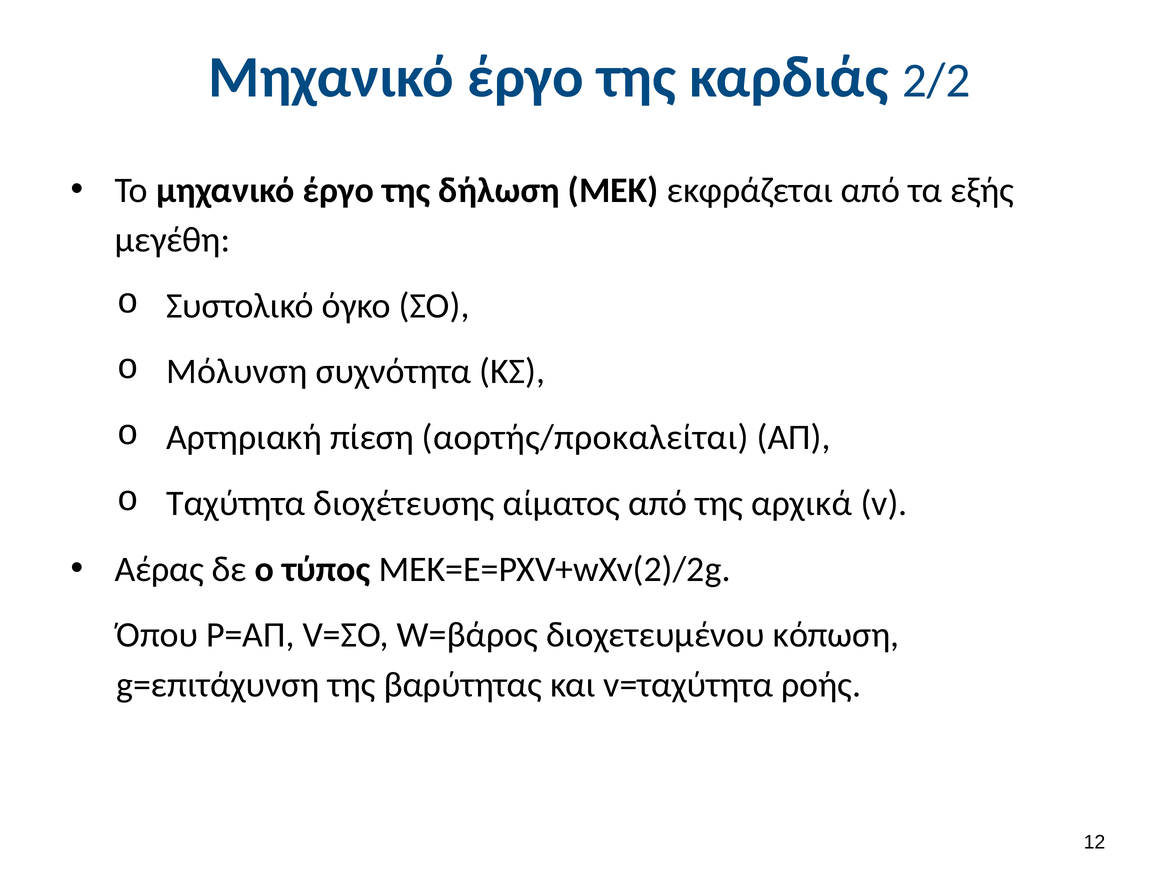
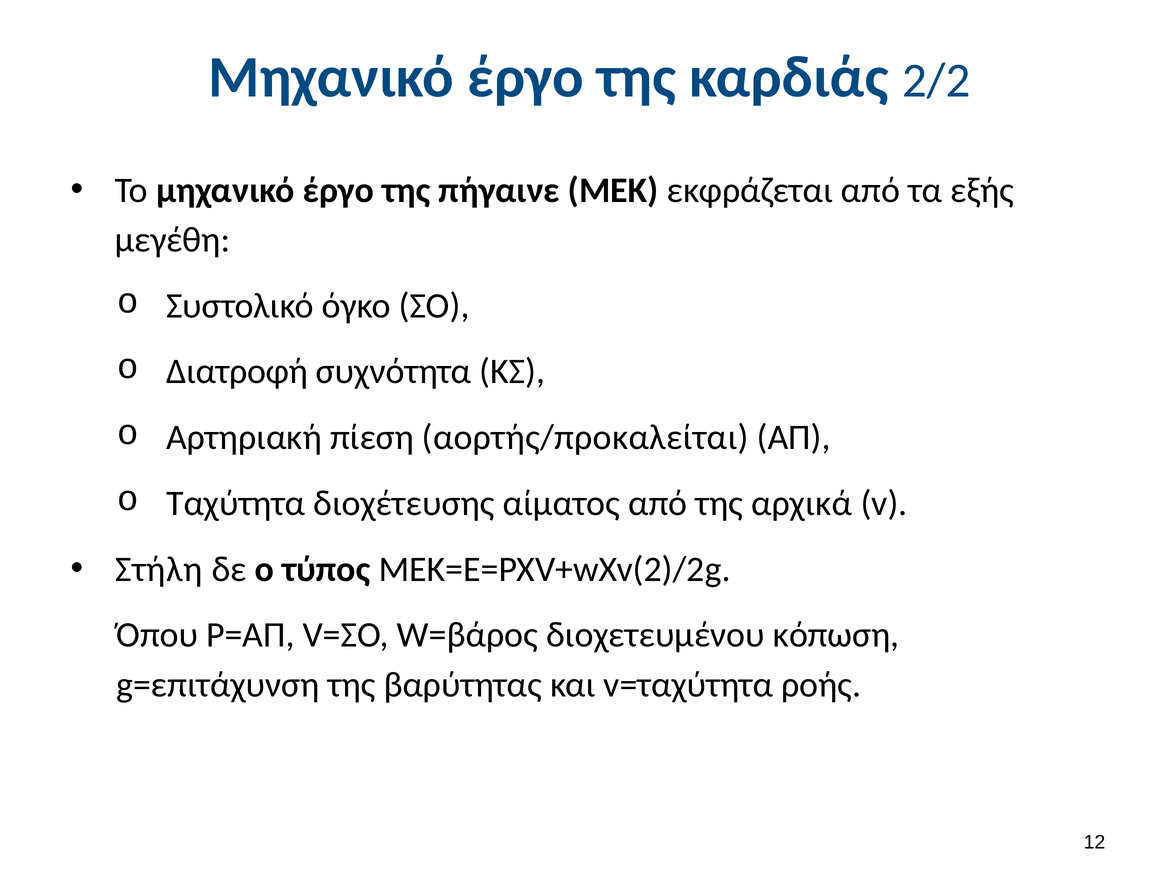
δήλωση: δήλωση -> πήγαινε (499, 190)
Μόλυνση: Μόλυνση -> Διατροφή (237, 372)
Αέρας: Αέρας -> Στήλη (159, 569)
